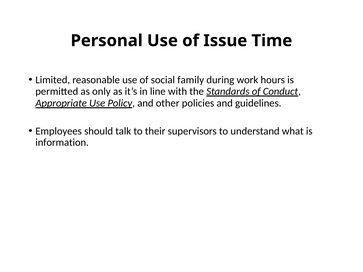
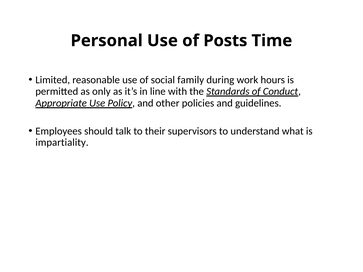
Issue: Issue -> Posts (225, 41)
information: information -> impartiality (62, 143)
